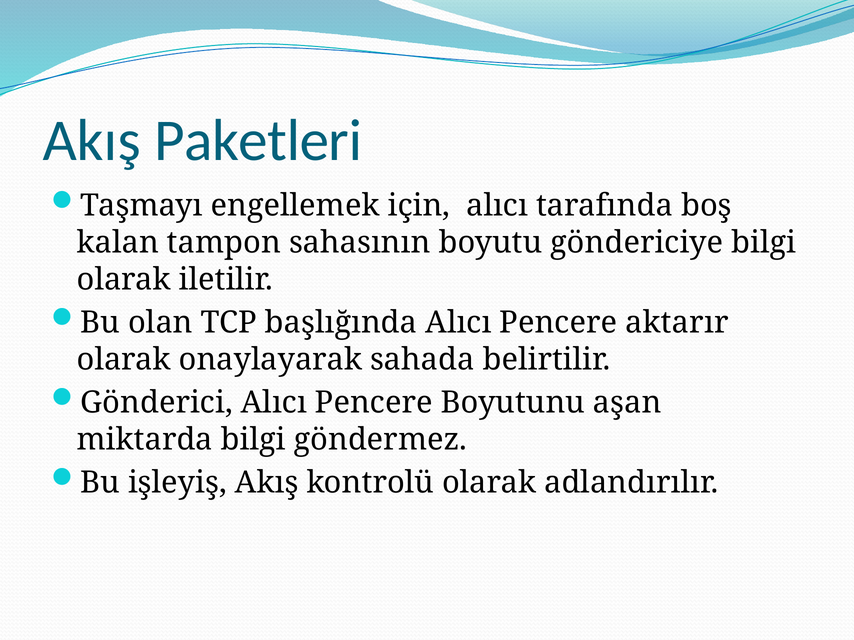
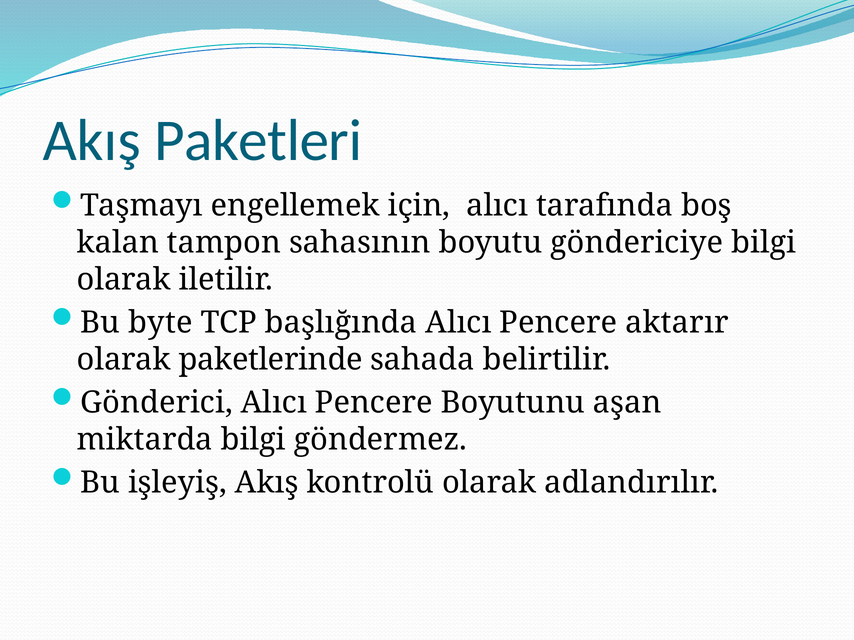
olan: olan -> byte (160, 323)
onaylayarak: onaylayarak -> paketlerinde (271, 360)
